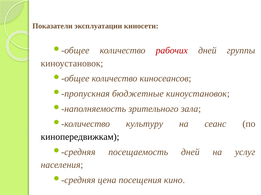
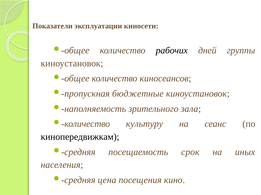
рабочих colour: red -> black (172, 51)
посещаемость дней: дней -> срок (190, 153)
услуг: услуг -> иных (245, 153)
